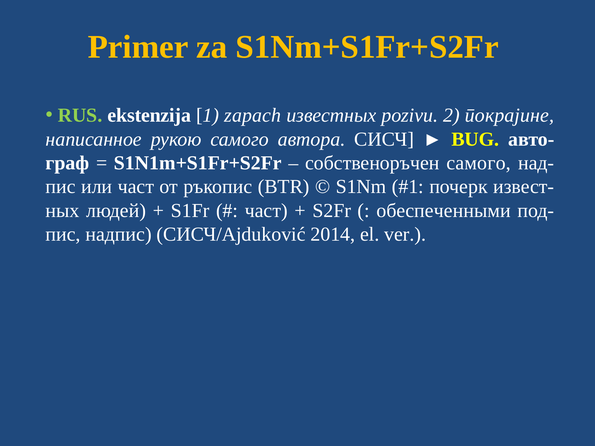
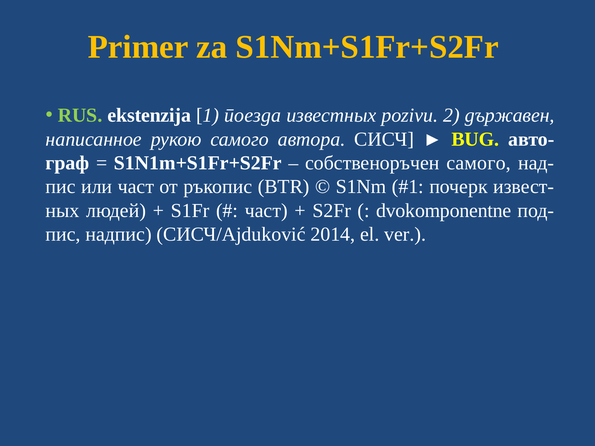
zapach: zapach -> поезда (253, 115)
покрајине: покрајине -> държавен (510, 115)
обеспеченными: обеспеченными -> dvokomponentne (444, 211)
